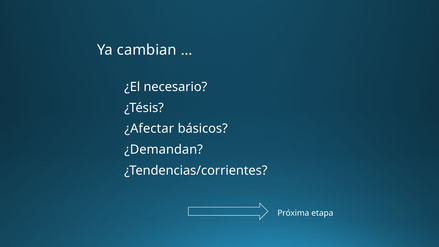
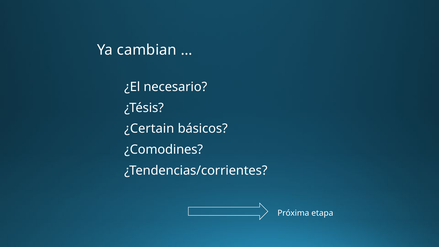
¿Afectar: ¿Afectar -> ¿Certain (149, 129)
¿Demandan: ¿Demandan -> ¿Comodines (164, 150)
